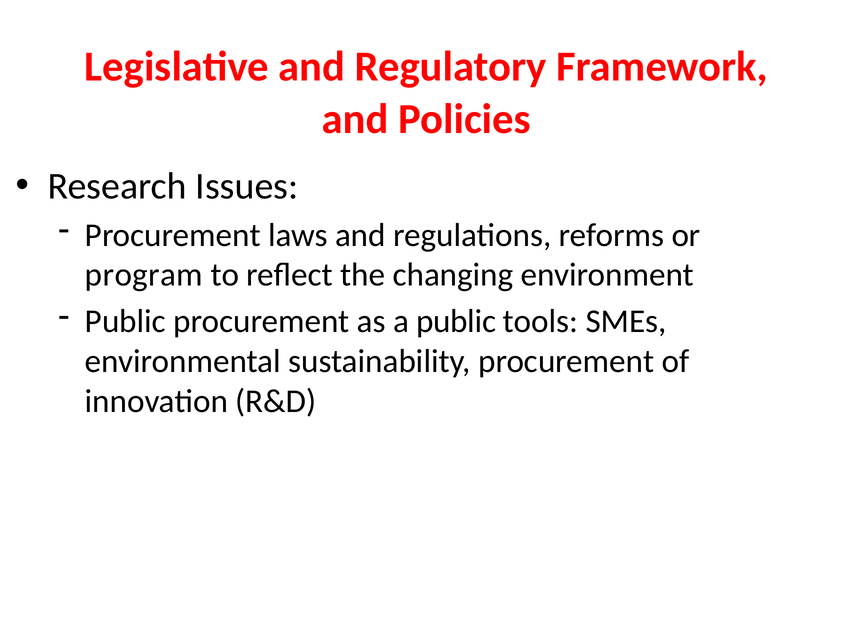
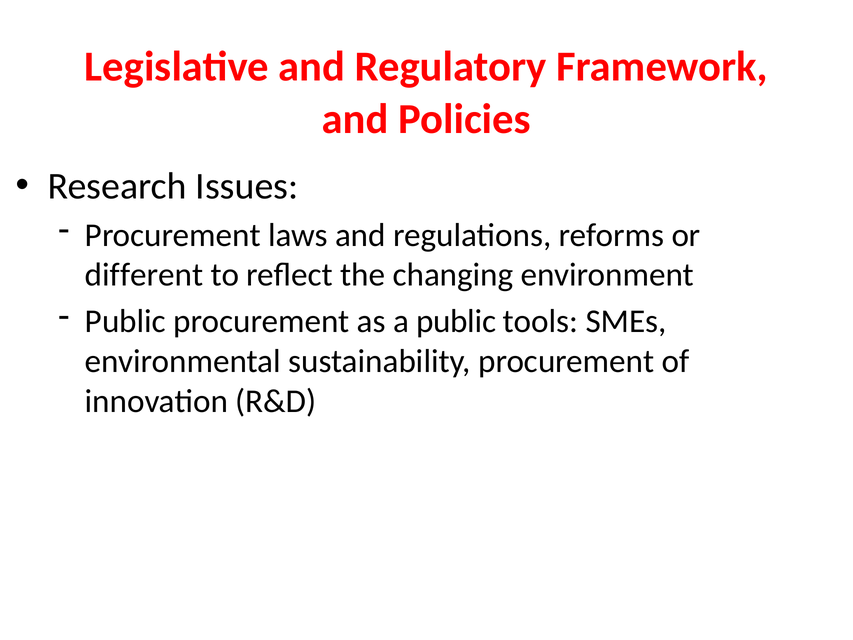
program: program -> different (144, 275)
